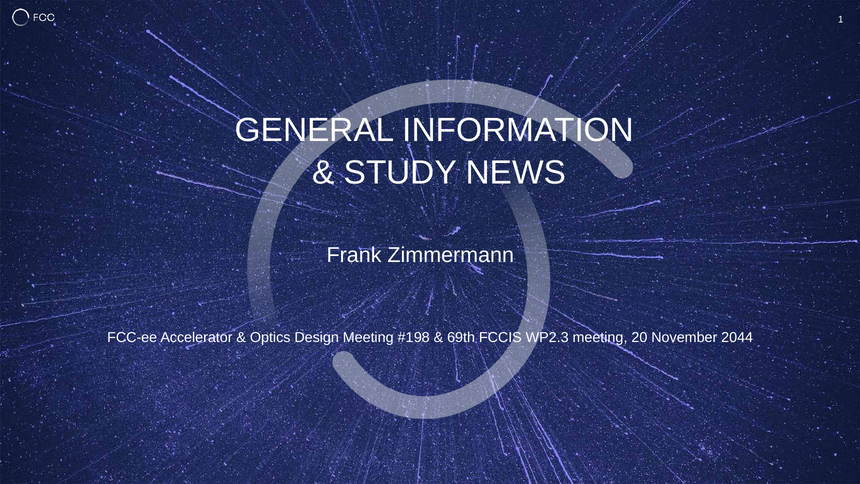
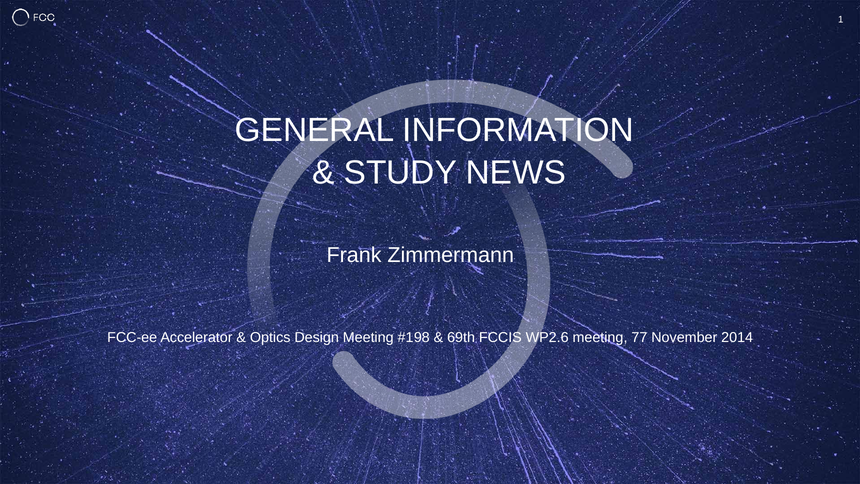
WP2.3: WP2.3 -> WP2.6 (547, 337)
20: 20 -> 77 (639, 337)
2044: 2044 -> 2014 (737, 337)
